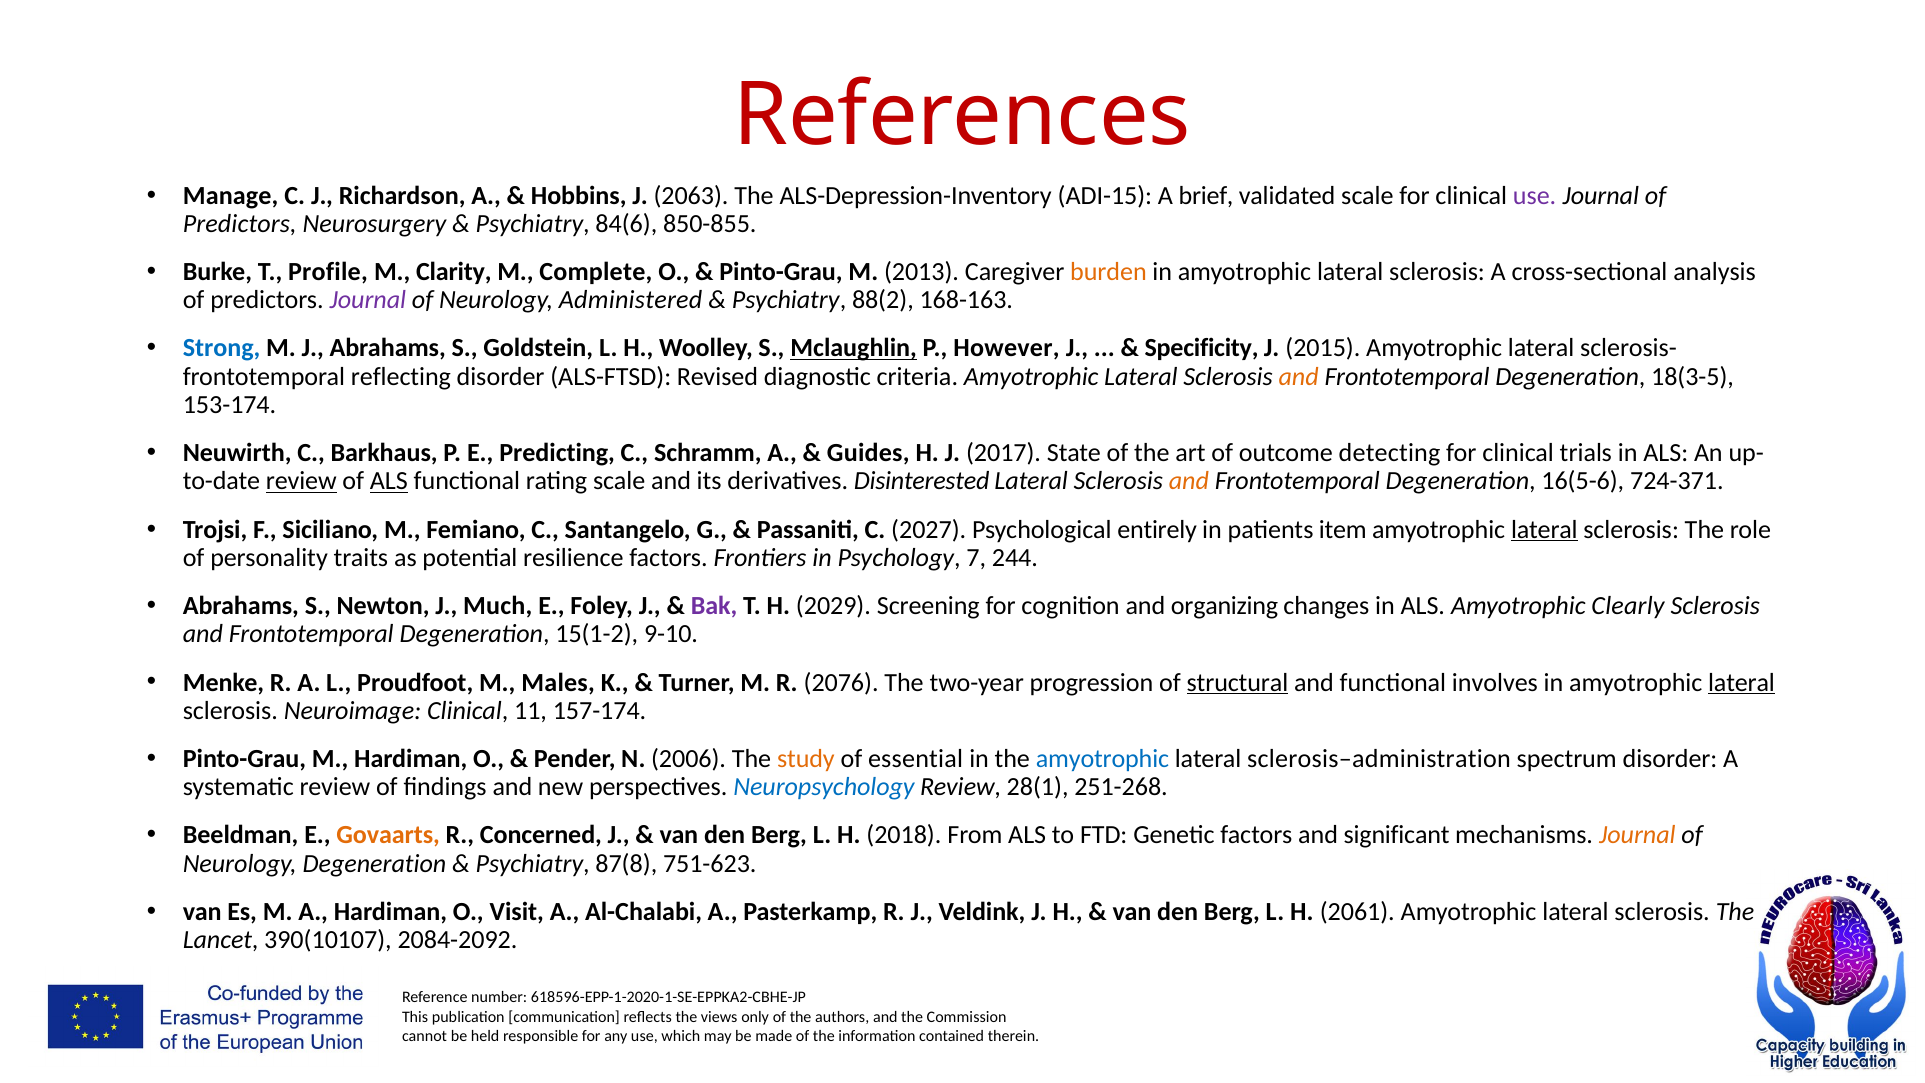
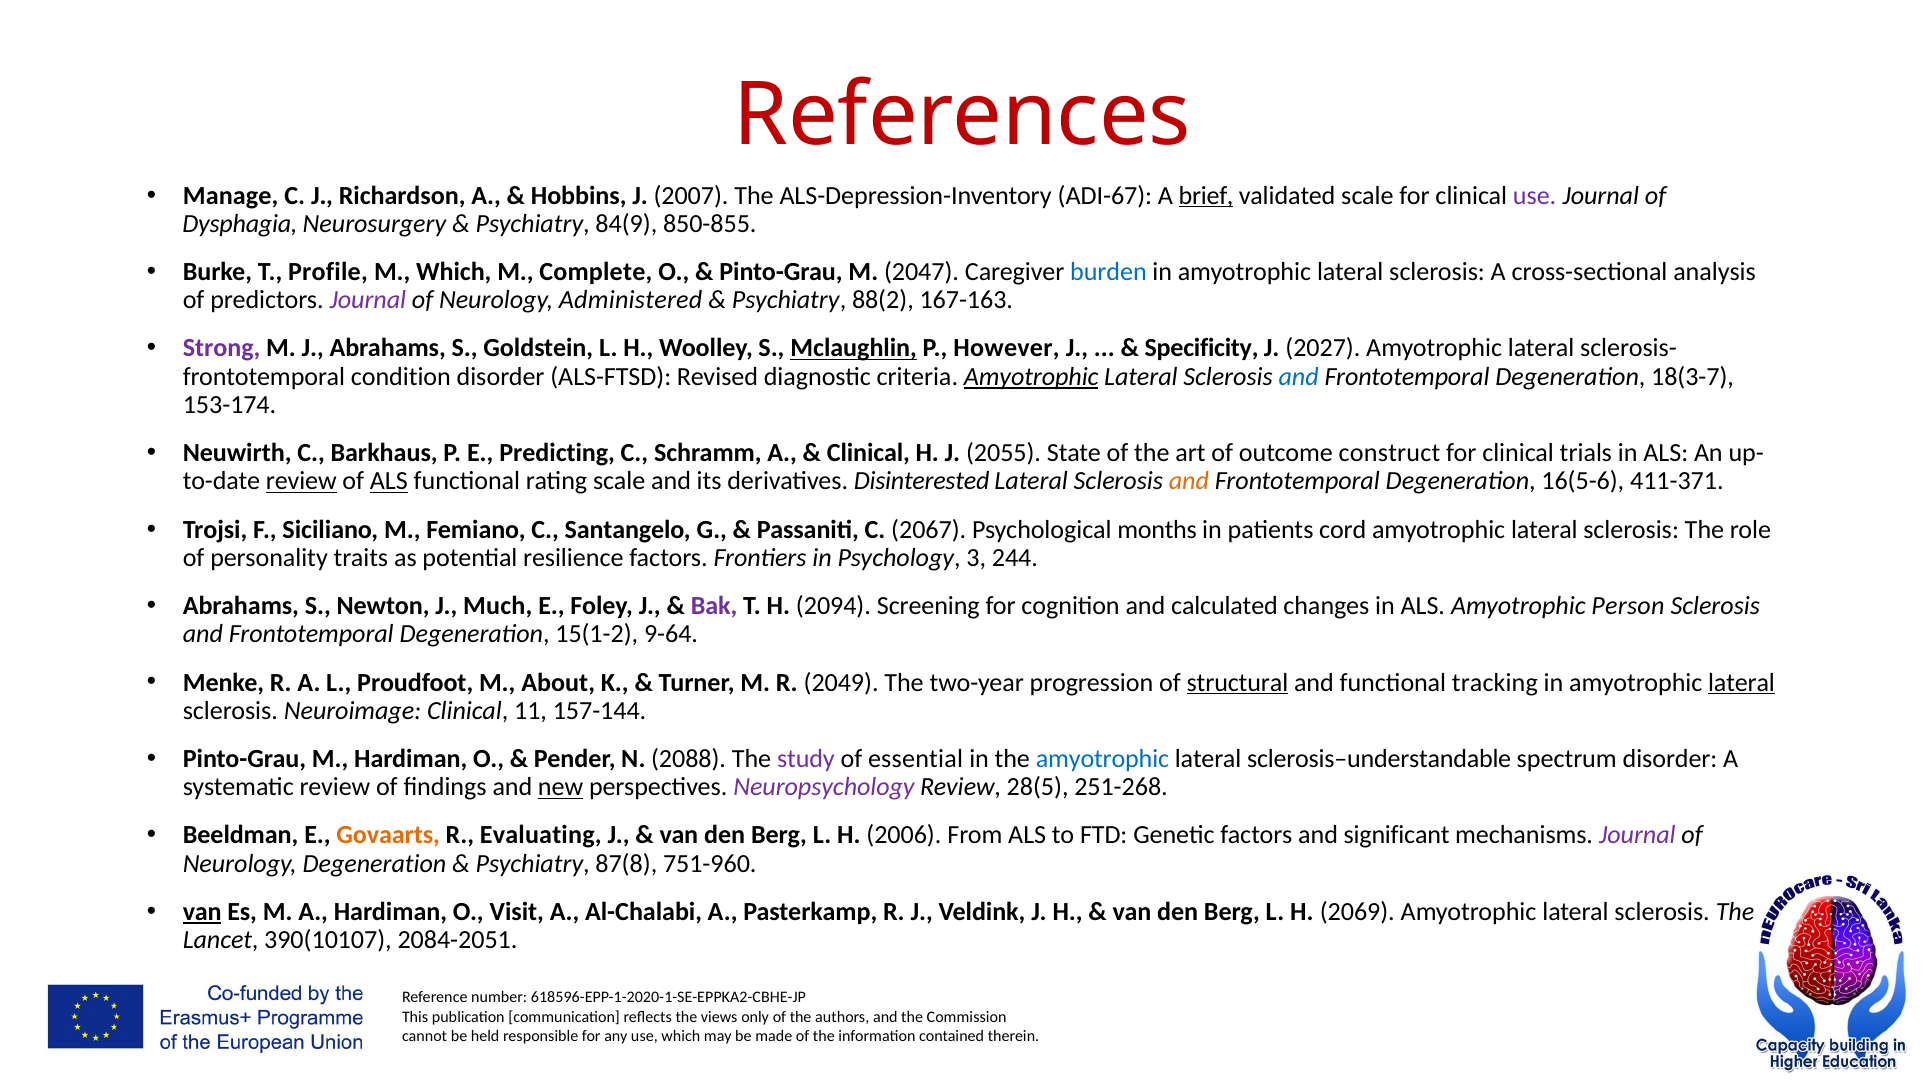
2063: 2063 -> 2007 (691, 195)
ADI-15: ADI-15 -> ADI-67 (1105, 195)
brief underline: none -> present (1206, 195)
Predictors: Predictors -> Dysphagia (240, 224)
84(6: 84(6 -> 84(9 (626, 224)
M Clarity: Clarity -> Which (454, 272)
2013: 2013 -> 2047 (921, 272)
burden colour: orange -> blue (1108, 272)
168-163: 168-163 -> 167-163 (966, 300)
Strong colour: blue -> purple (222, 348)
2015: 2015 -> 2027 (1323, 348)
reflecting: reflecting -> condition (401, 376)
Amyotrophic underline: none -> present (1031, 376)
and colour: orange -> blue (1299, 376)
18(3-5: 18(3-5 -> 18(3-7 (1693, 376)
Guides: Guides -> Clinical (868, 453)
2017: 2017 -> 2055 (1004, 453)
detecting: detecting -> construct (1390, 453)
724-371: 724-371 -> 411-371 (1677, 481)
2027: 2027 -> 2067 (929, 529)
entirely: entirely -> months (1157, 529)
item: item -> cord (1343, 529)
lateral underline: present -> none (1544, 529)
7: 7 -> 3 (976, 558)
2029: 2029 -> 2094 (833, 606)
organizing: organizing -> calculated (1224, 606)
Clearly: Clearly -> Person (1628, 606)
9-10: 9-10 -> 9-64 (671, 634)
Males: Males -> About (558, 682)
2076: 2076 -> 2049 (841, 682)
involves: involves -> tracking (1495, 682)
157-174: 157-174 -> 157-144 (600, 710)
2006: 2006 -> 2088 (689, 759)
study colour: orange -> purple (806, 759)
sclerosis–administration: sclerosis–administration -> sclerosis–understandable (1379, 759)
new underline: none -> present (561, 787)
Neuropsychology colour: blue -> purple (824, 787)
28(1: 28(1 -> 28(5 (1038, 787)
Concerned: Concerned -> Evaluating (541, 835)
2018: 2018 -> 2006 (904, 835)
Journal colour: orange -> purple (1637, 835)
751-623: 751-623 -> 751-960 (710, 863)
van underline: none -> present (202, 912)
2061: 2061 -> 2069 (1357, 912)
2084-2092: 2084-2092 -> 2084-2051 (457, 940)
